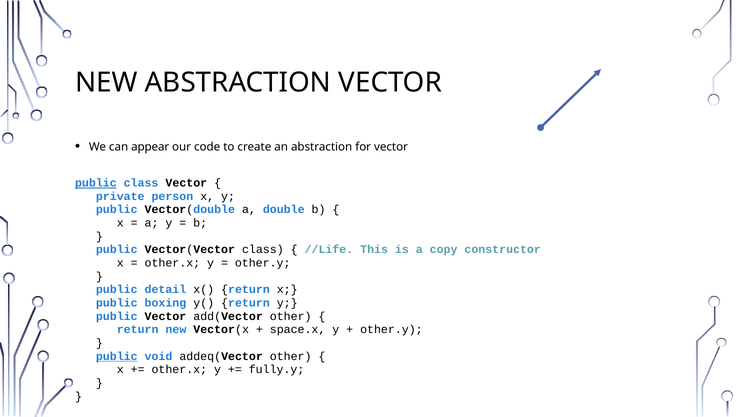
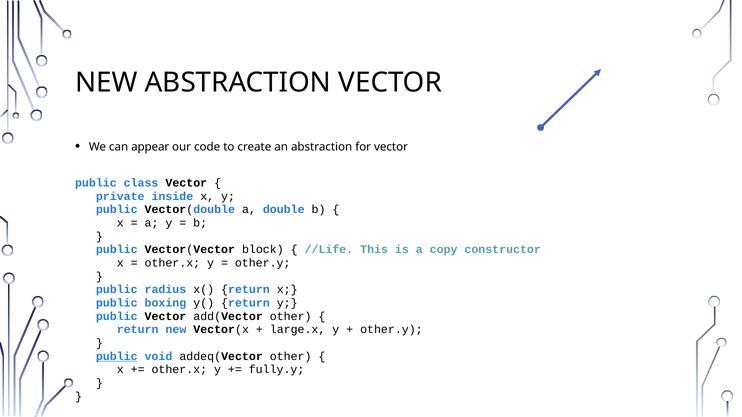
public underline: present -> none (96, 183)
person: person -> inside (172, 196)
Vector(Vector class: class -> block (263, 250)
detail: detail -> radius (165, 290)
space.x: space.x -> large.x (298, 330)
